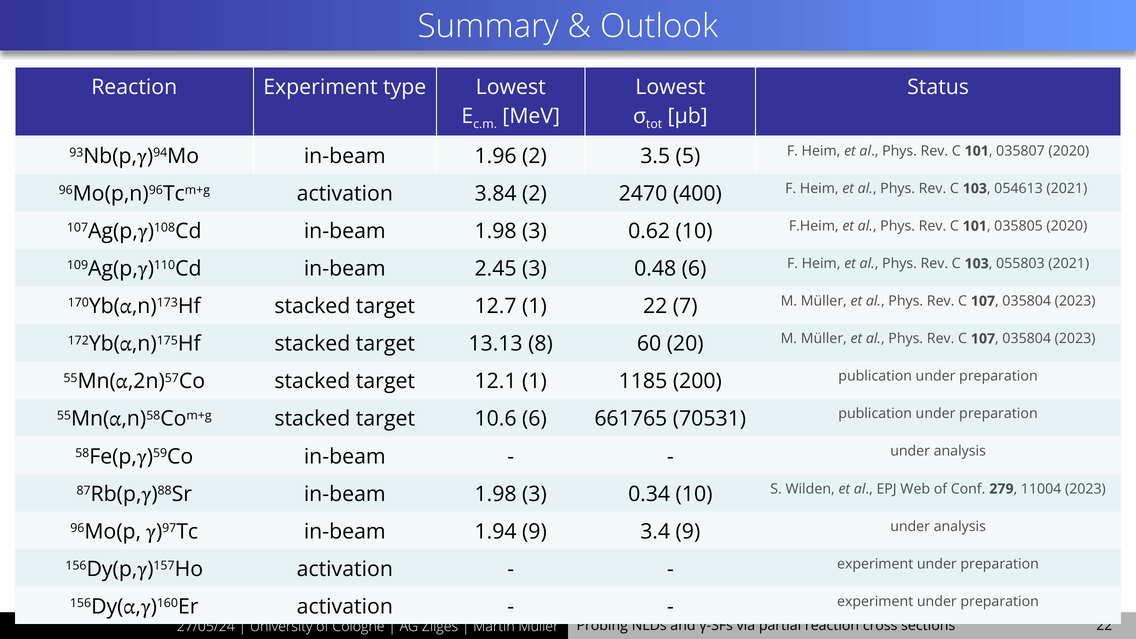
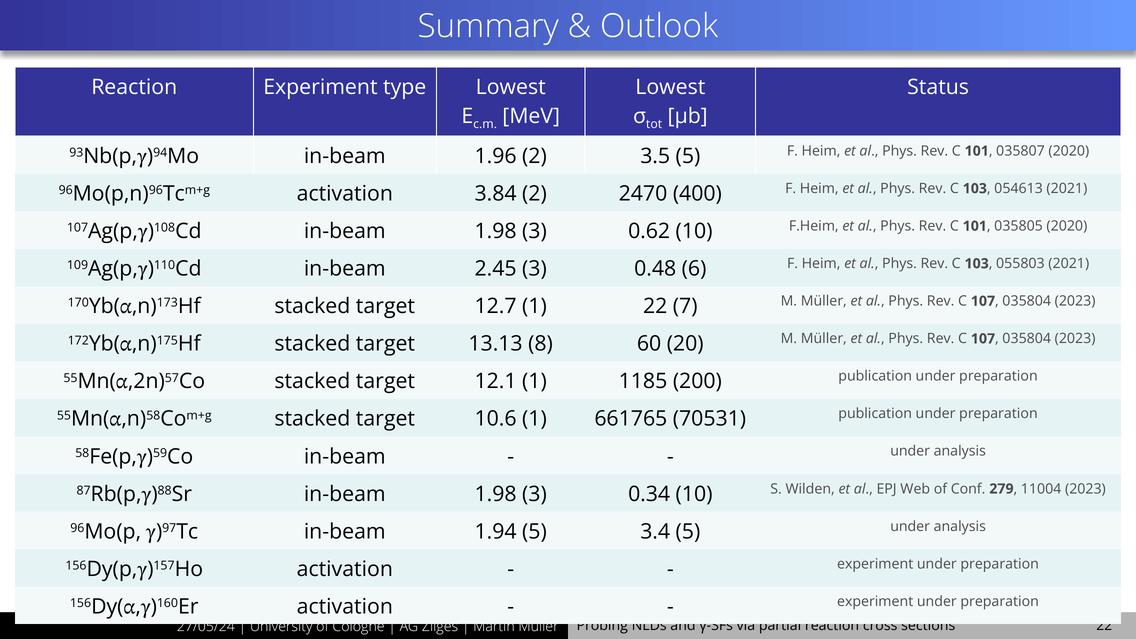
10.6 6: 6 -> 1 (534, 419)
1.94 9: 9 -> 5 (534, 532)
3.4 9: 9 -> 5 (688, 532)
